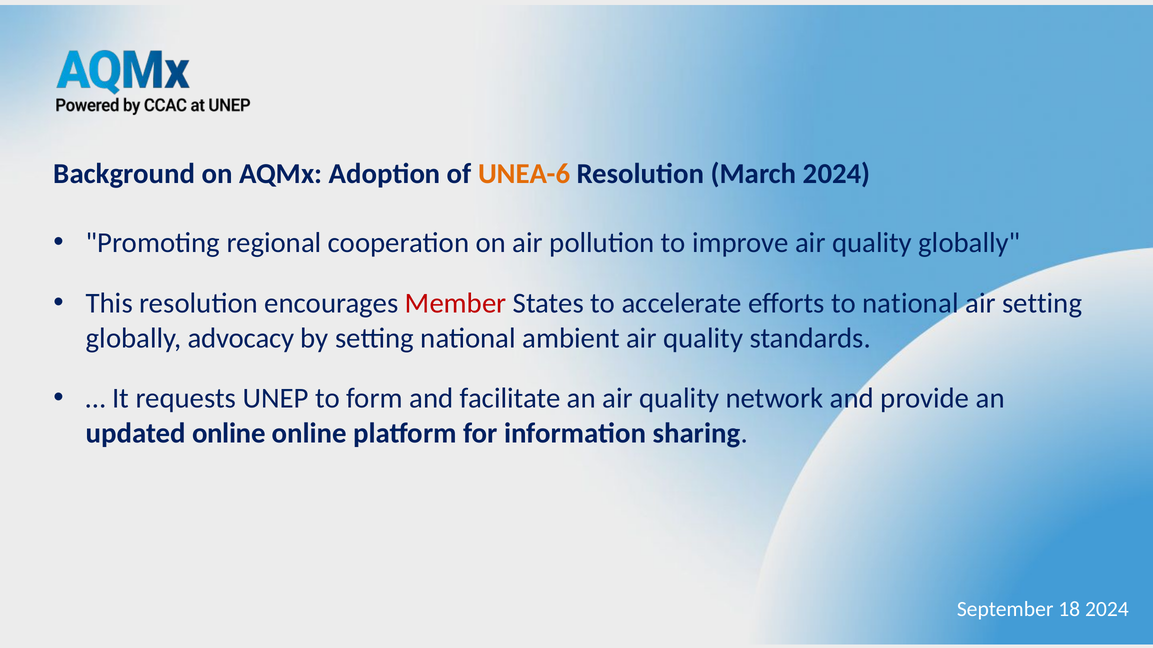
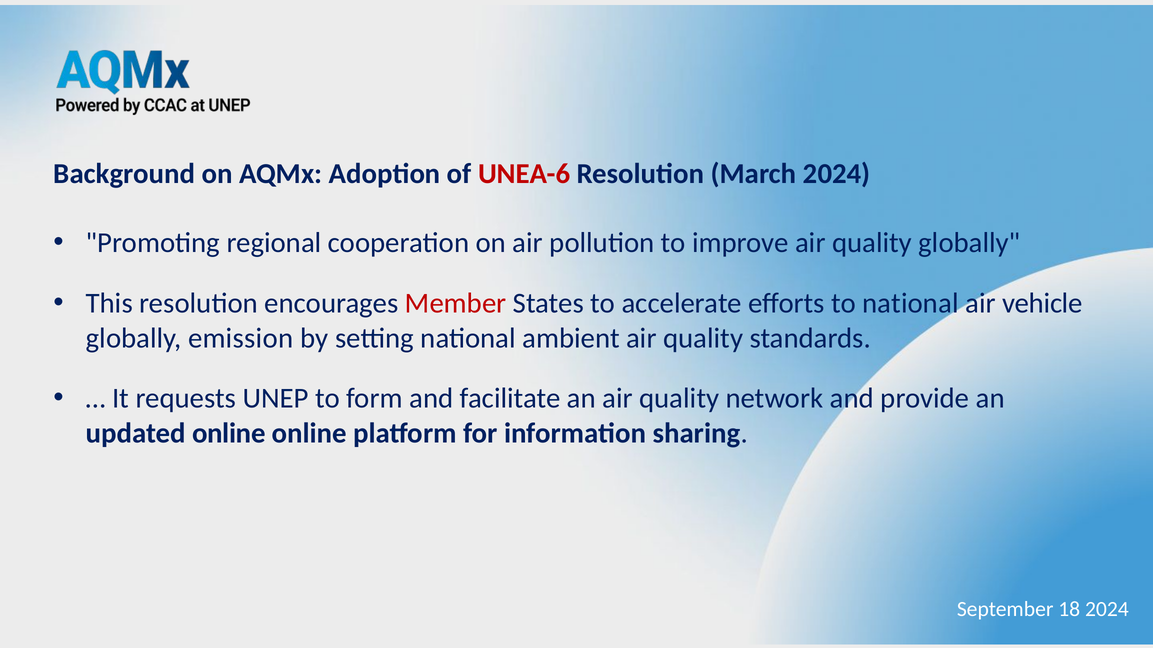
UNEA-6 colour: orange -> red (524, 174)
air setting: setting -> vehicle (1042, 304)
advocacy: advocacy -> emission (241, 338)
